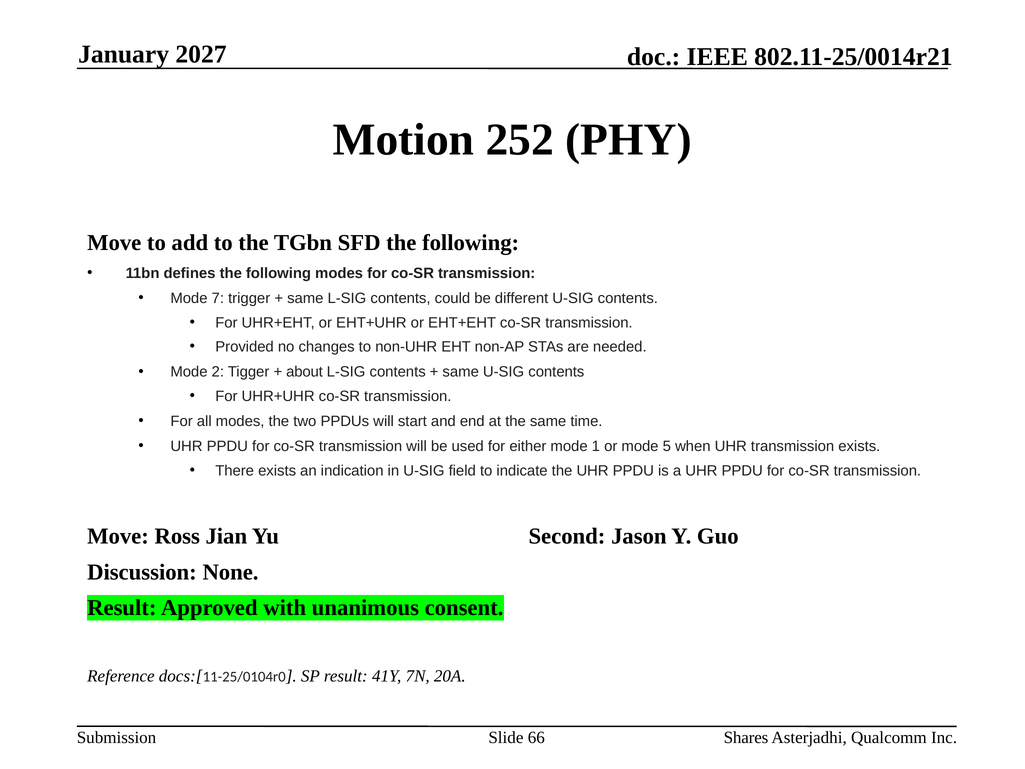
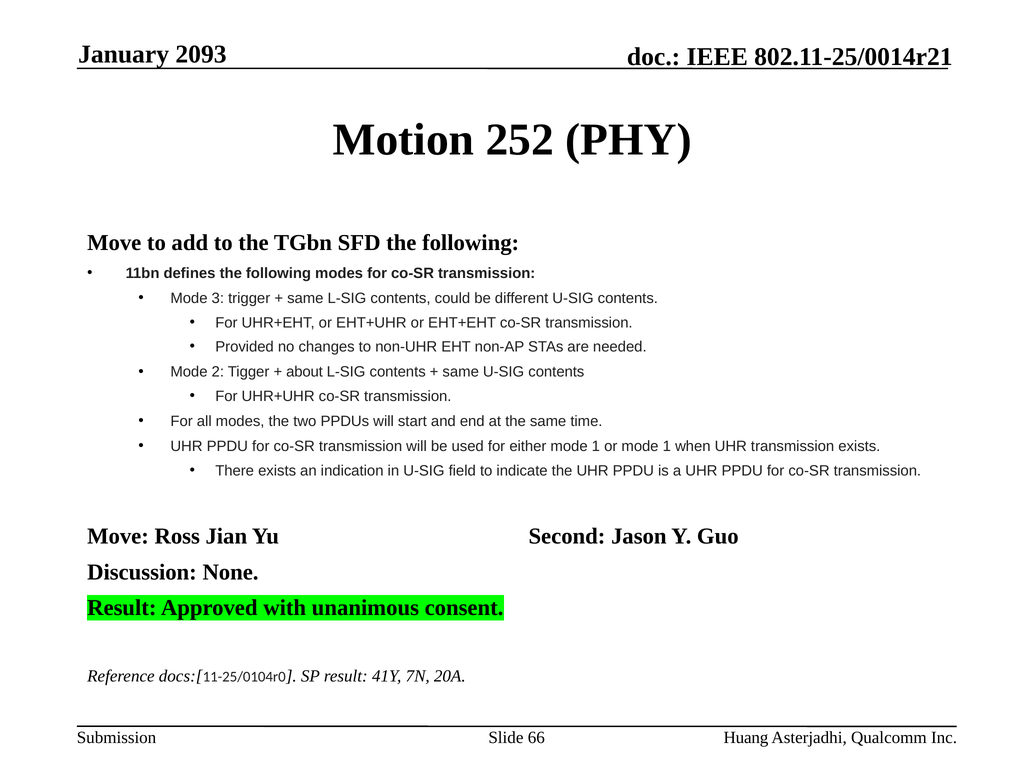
2027: 2027 -> 2093 (201, 54)
7: 7 -> 3 (218, 298)
or mode 5: 5 -> 1 (667, 446)
Shares: Shares -> Huang (746, 737)
